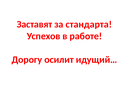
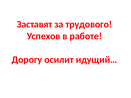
стандарта: стандарта -> трудового (89, 24)
